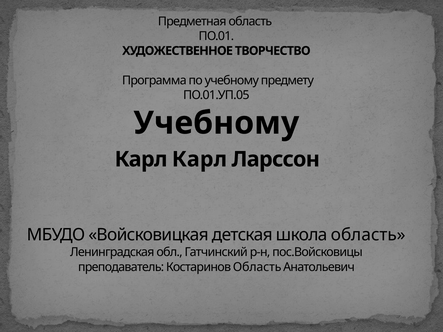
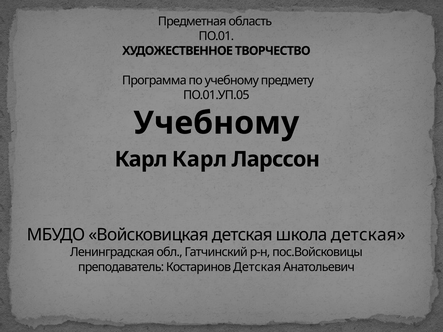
школа область: область -> детская (368, 235)
Костаринов Область: Область -> Детская (257, 267)
